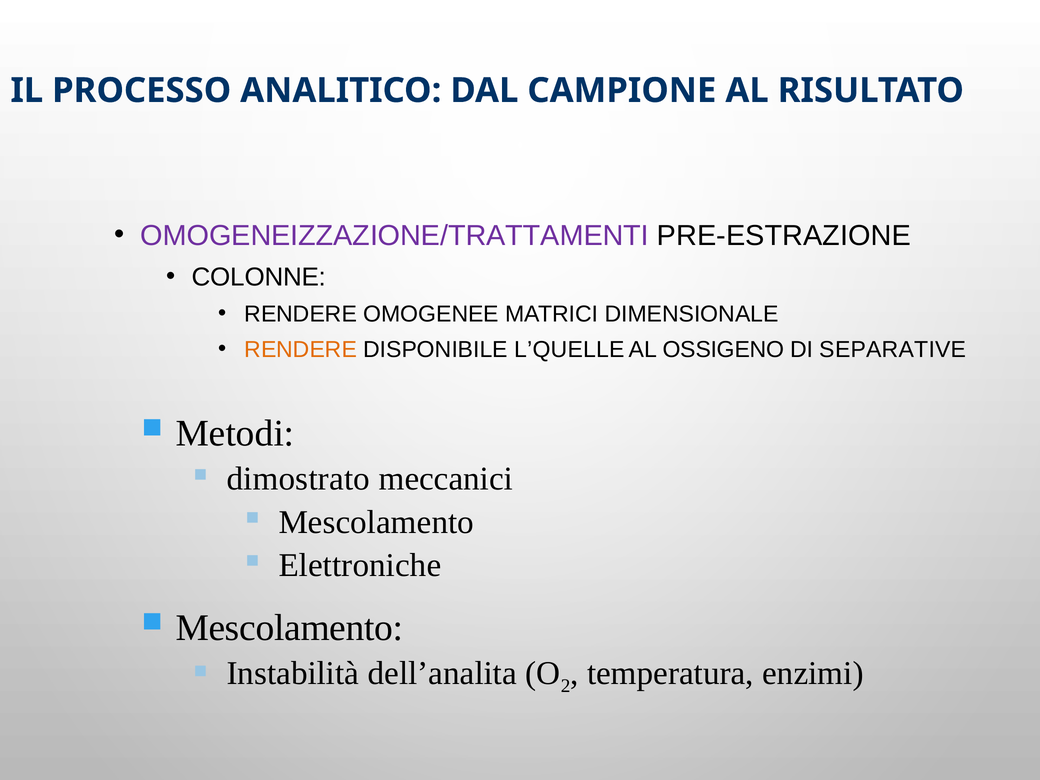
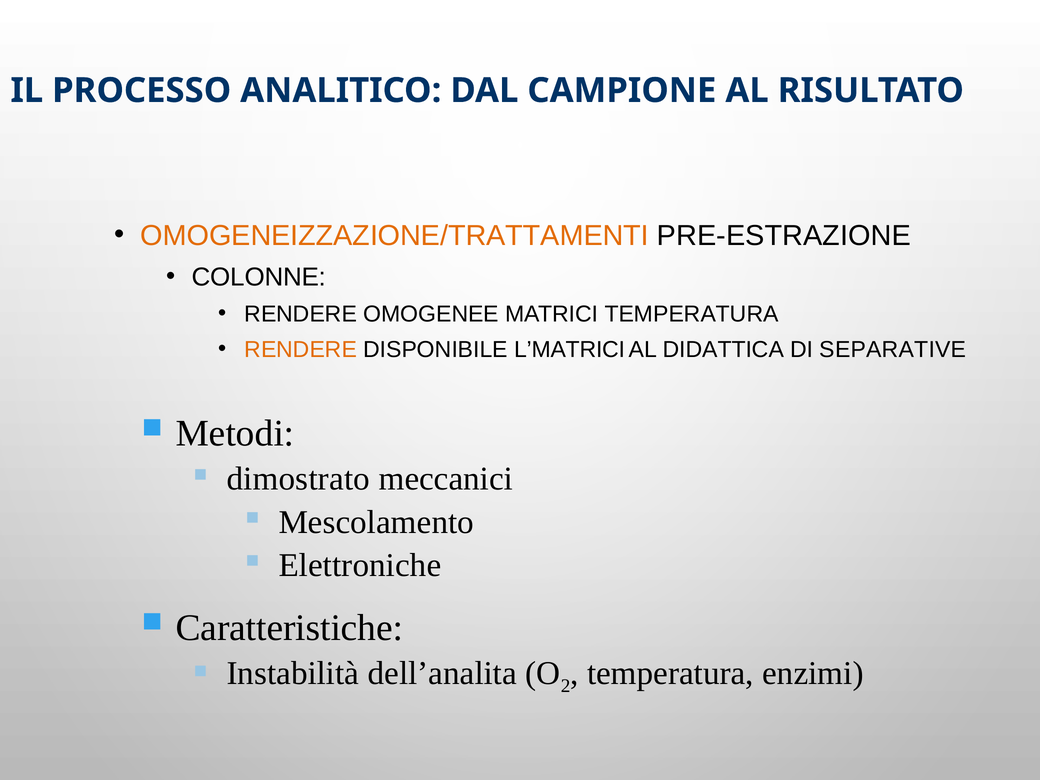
OMOGENEIZZAZIONE/TRATTAMENTI colour: purple -> orange (395, 236)
MATRICI DIMENSIONALE: DIMENSIONALE -> TEMPERATURA (692, 314)
L’QUELLE: L’QUELLE -> L’MATRICI (570, 350)
OSSIGENO: OSSIGENO -> DIDATTICA (723, 350)
Mescolamento: Mescolamento -> Caratteristiche (289, 628)
